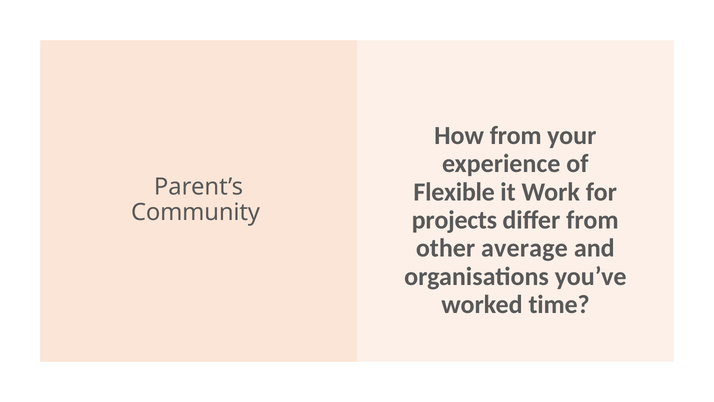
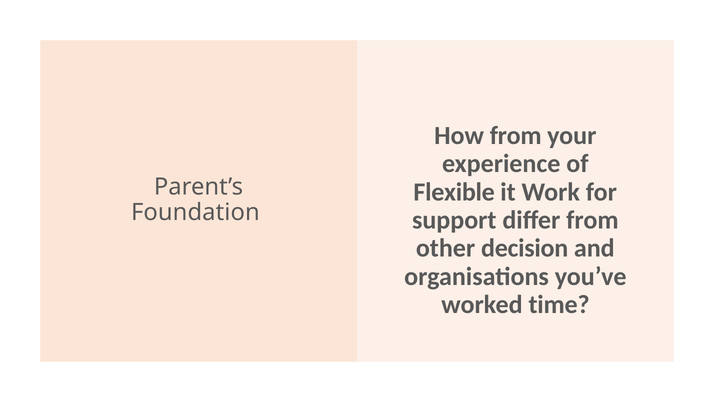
Community: Community -> Foundation (195, 212)
projects: projects -> support (454, 220)
average: average -> decision (525, 248)
